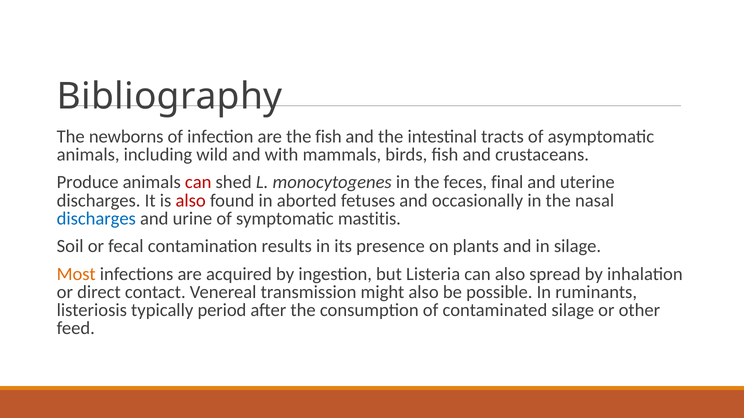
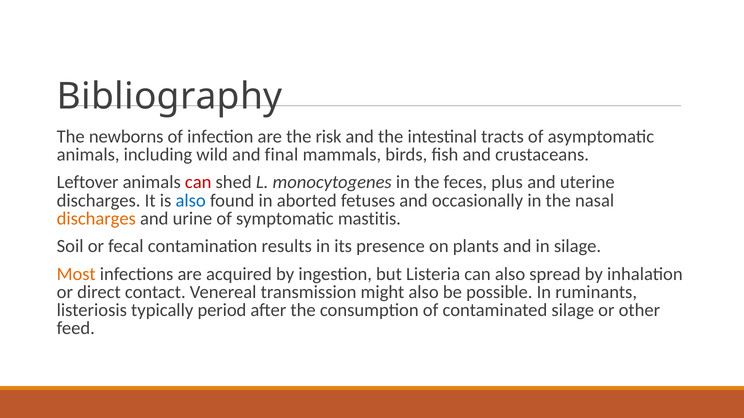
the fish: fish -> risk (329, 137)
with: with -> final (281, 155)
Produce: Produce -> Leftover (88, 183)
final: final -> plus (507, 183)
also colour: red -> blue (191, 201)
discharges colour: blue -> orange (96, 219)
